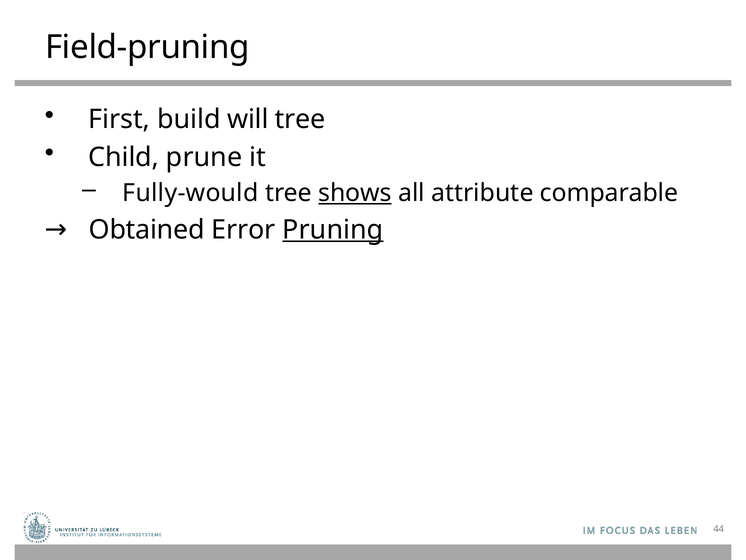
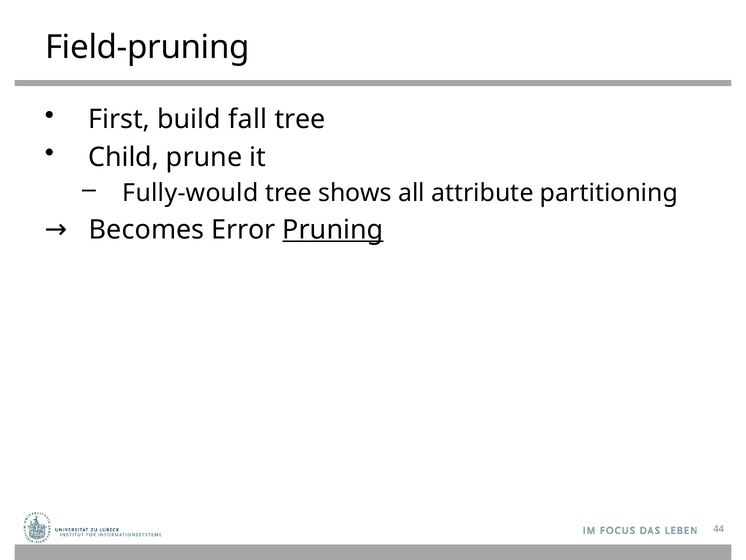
will: will -> fall (248, 119)
shows underline: present -> none (355, 193)
comparable: comparable -> partitioning (609, 193)
Obtained: Obtained -> Becomes (147, 230)
